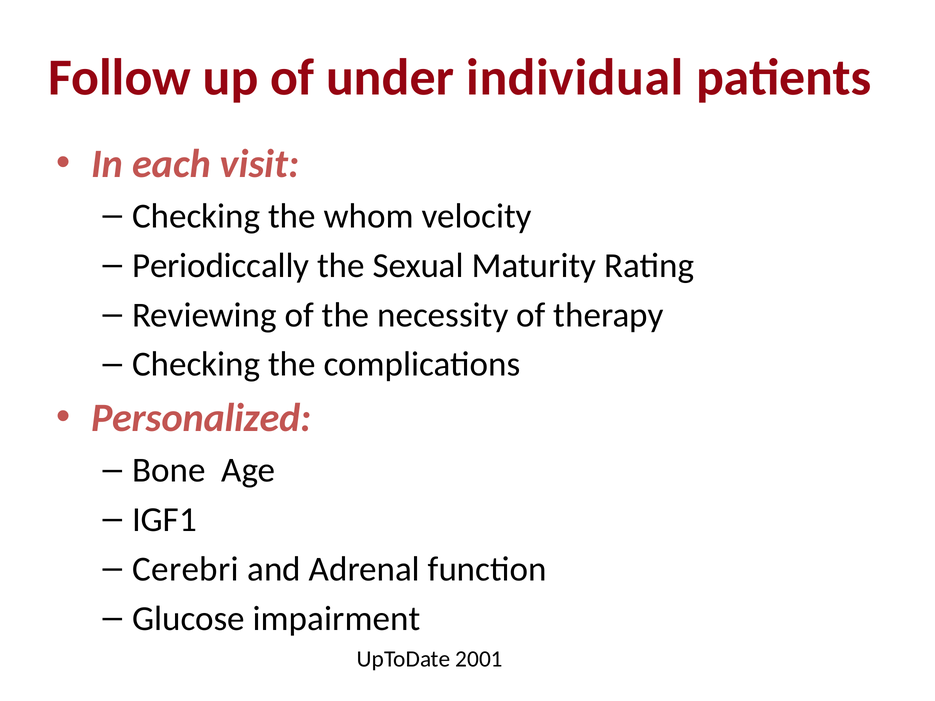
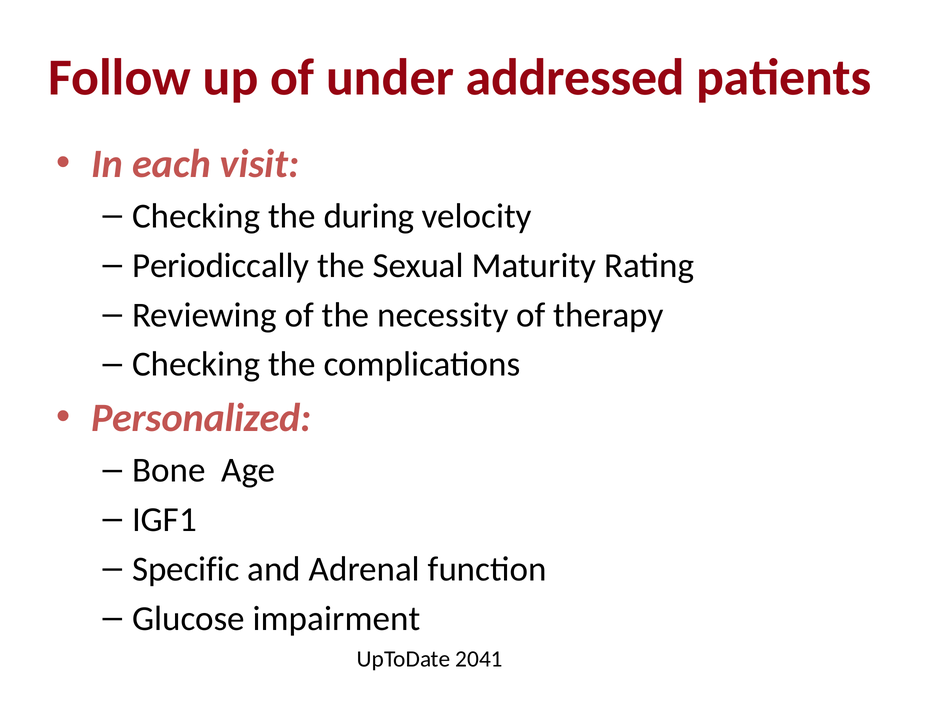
individual: individual -> addressed (575, 78)
whom: whom -> during (369, 216)
Cerebri: Cerebri -> Specific (186, 569)
2001: 2001 -> 2041 (479, 659)
